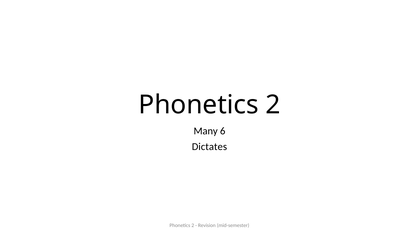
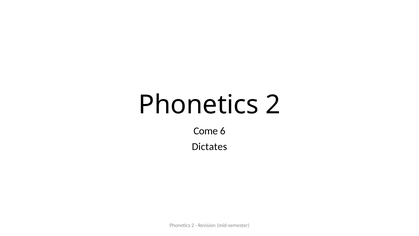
Many: Many -> Come (206, 131)
